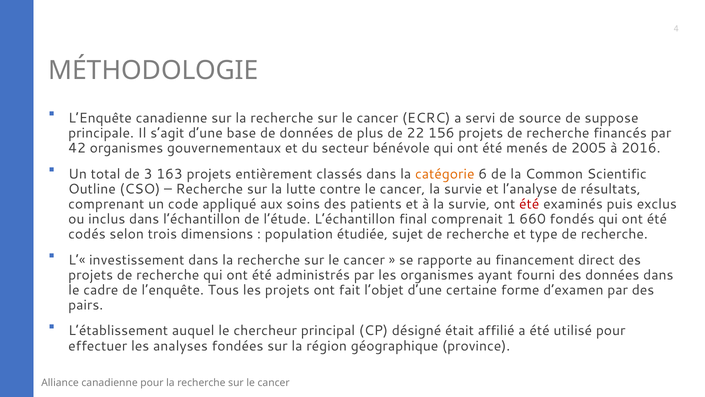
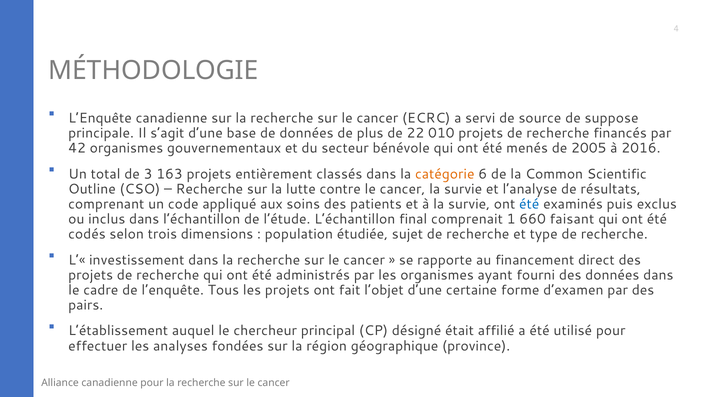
156: 156 -> 010 (441, 133)
été colour: red -> blue (529, 204)
fondés: fondés -> faisant (572, 219)
